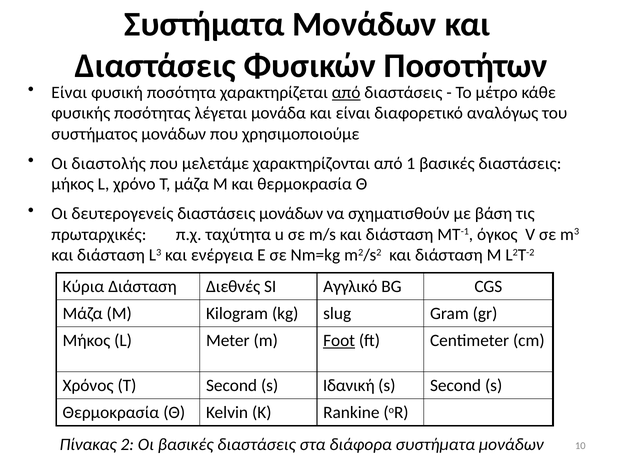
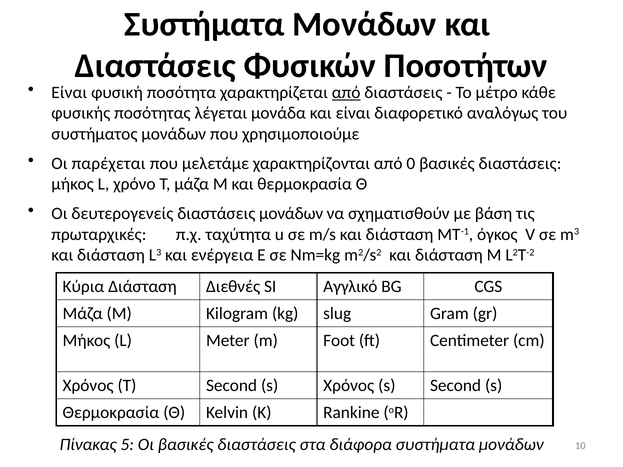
διαστολής: διαστολής -> παρέχεται (109, 163)
1: 1 -> 0 (411, 163)
Foot underline: present -> none (339, 341)
s Ιδανική: Ιδανική -> Χρόνος (349, 386)
2: 2 -> 5 (127, 445)
